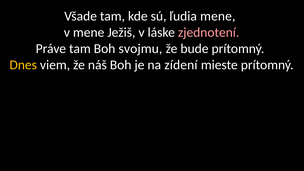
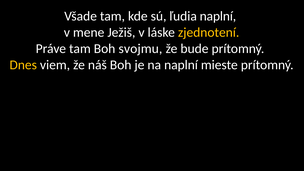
ľudia mene: mene -> naplní (218, 16)
zjednotení colour: pink -> yellow (209, 32)
na zídení: zídení -> naplní (181, 65)
